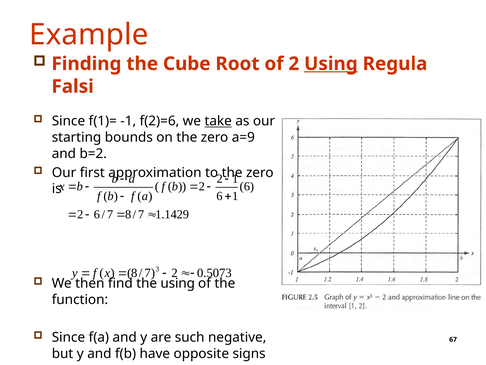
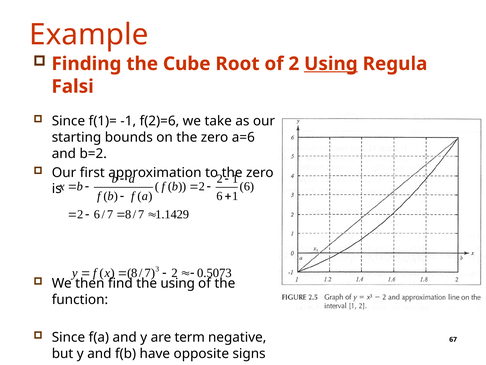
take underline: present -> none (218, 121)
a=9: a=9 -> a=6 (243, 137)
such: such -> term (190, 337)
